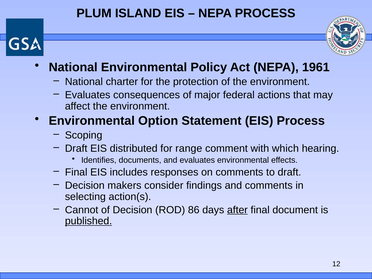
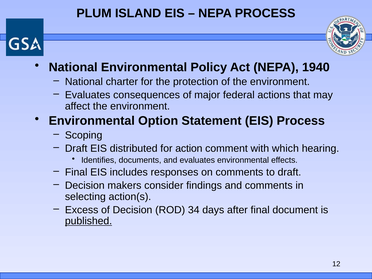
1961: 1961 -> 1940 (316, 67)
range: range -> action (189, 148)
Cannot: Cannot -> Excess (82, 210)
86: 86 -> 34 (194, 210)
after underline: present -> none (237, 210)
